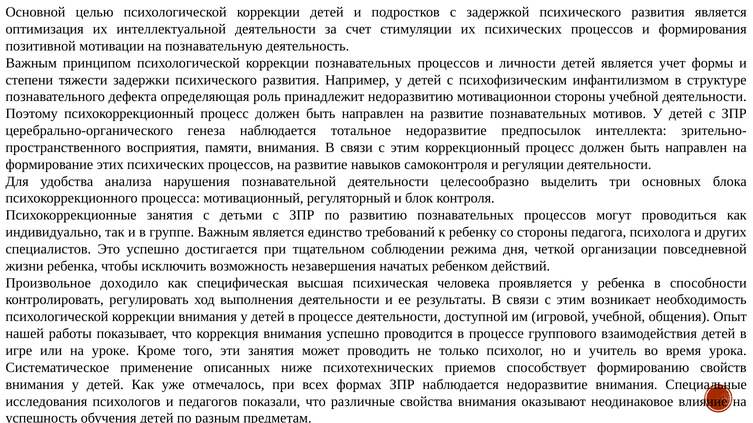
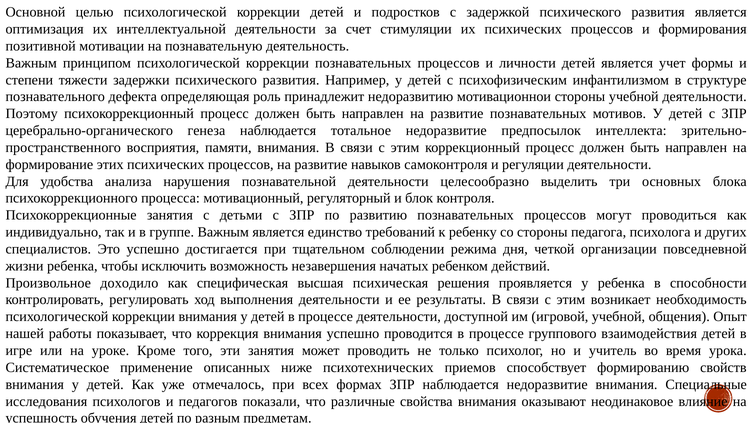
человека: человека -> решения (463, 283)
